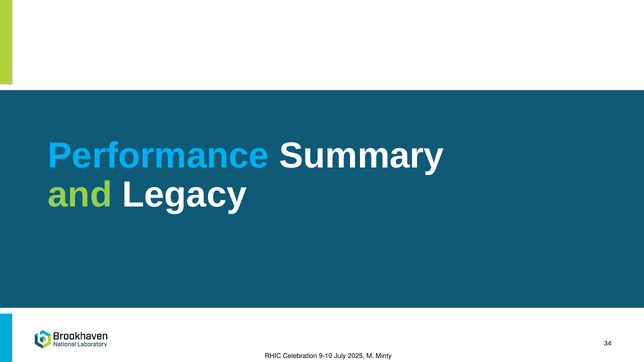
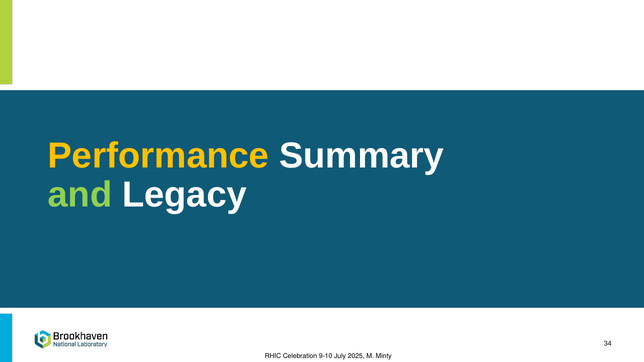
Performance colour: light blue -> yellow (158, 156)
